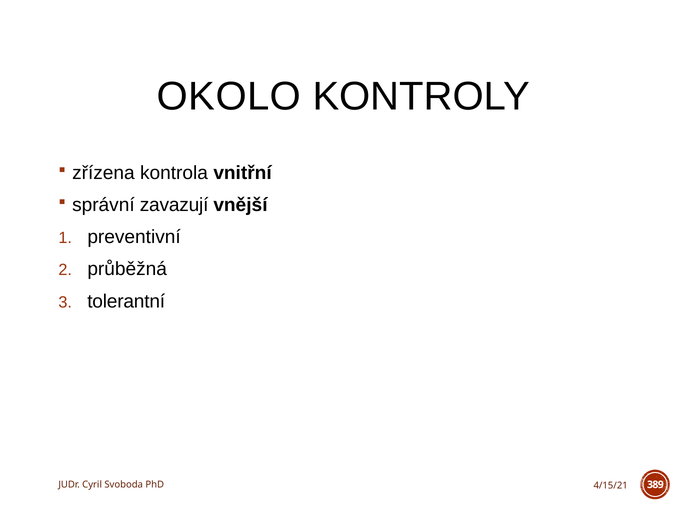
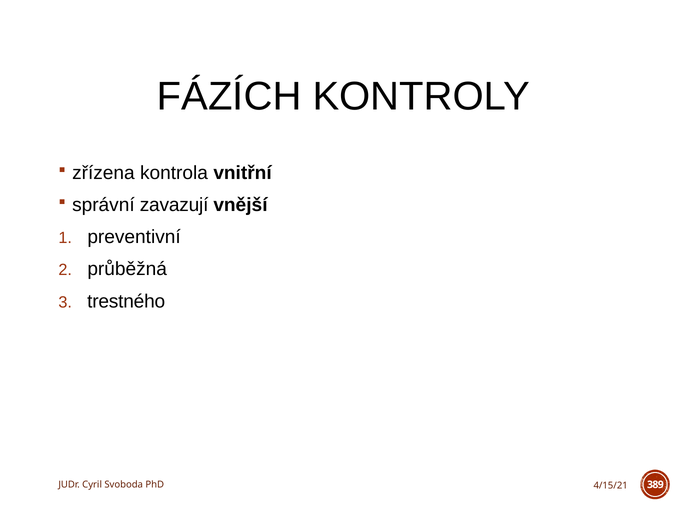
OKOLO: OKOLO -> FÁZÍCH (229, 97)
tolerantní: tolerantní -> trestného (126, 301)
